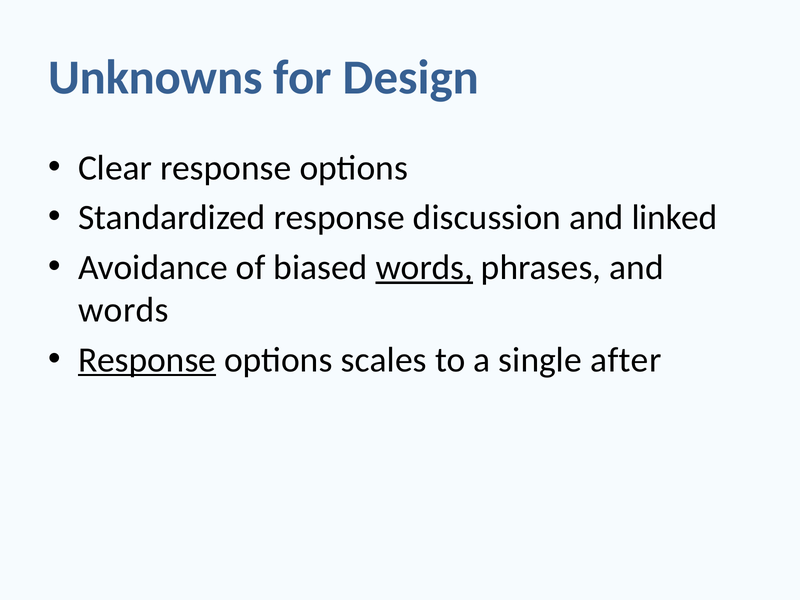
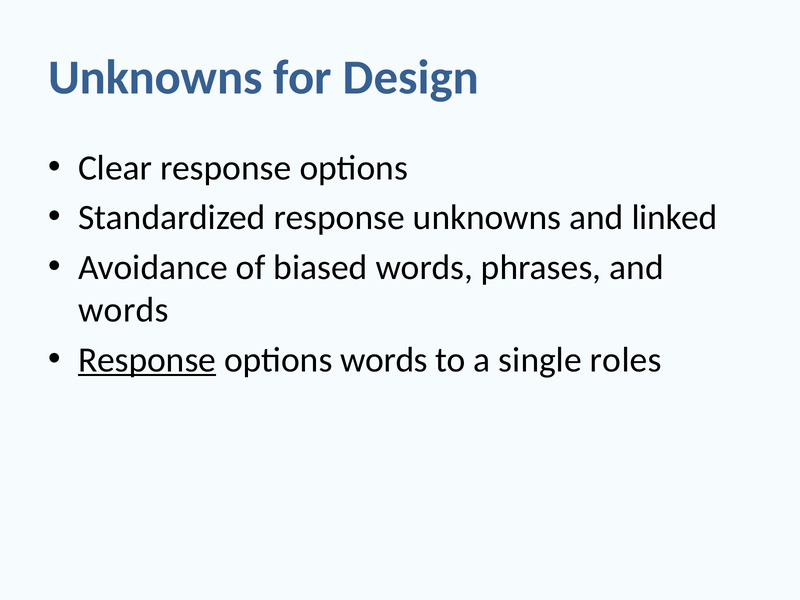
response discussion: discussion -> unknowns (487, 218)
words underline: present -> none (424, 267)
options scales: scales -> words (384, 360)
after: after -> roles (626, 360)
